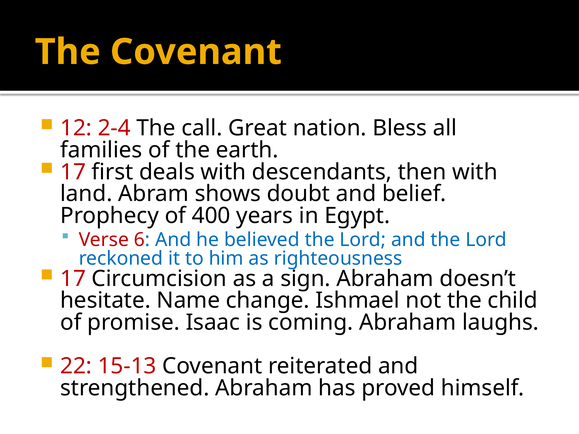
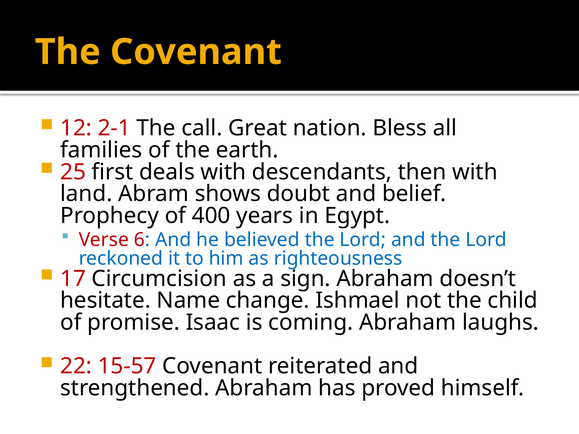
2-4: 2-4 -> 2-1 (114, 128)
17: 17 -> 25 (73, 172)
15-13: 15-13 -> 15-57 (127, 366)
